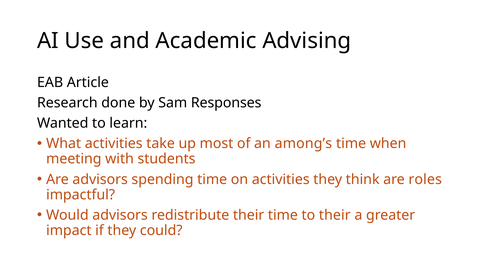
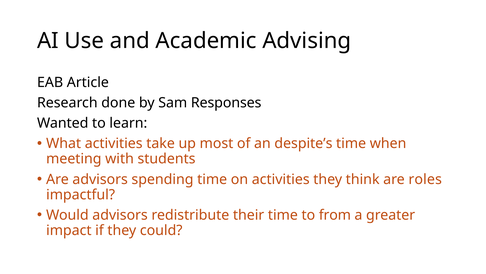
among’s: among’s -> despite’s (303, 143)
to their: their -> from (335, 215)
